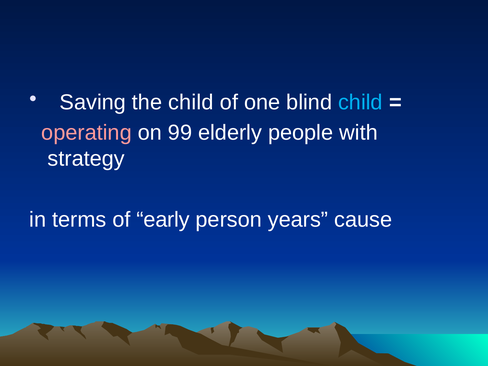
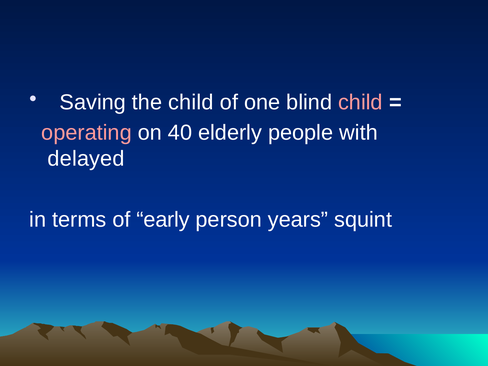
child colour: light blue -> pink (360, 102)
99: 99 -> 40 (180, 133)
strategy: strategy -> delayed (86, 159)
cause: cause -> squint (363, 220)
